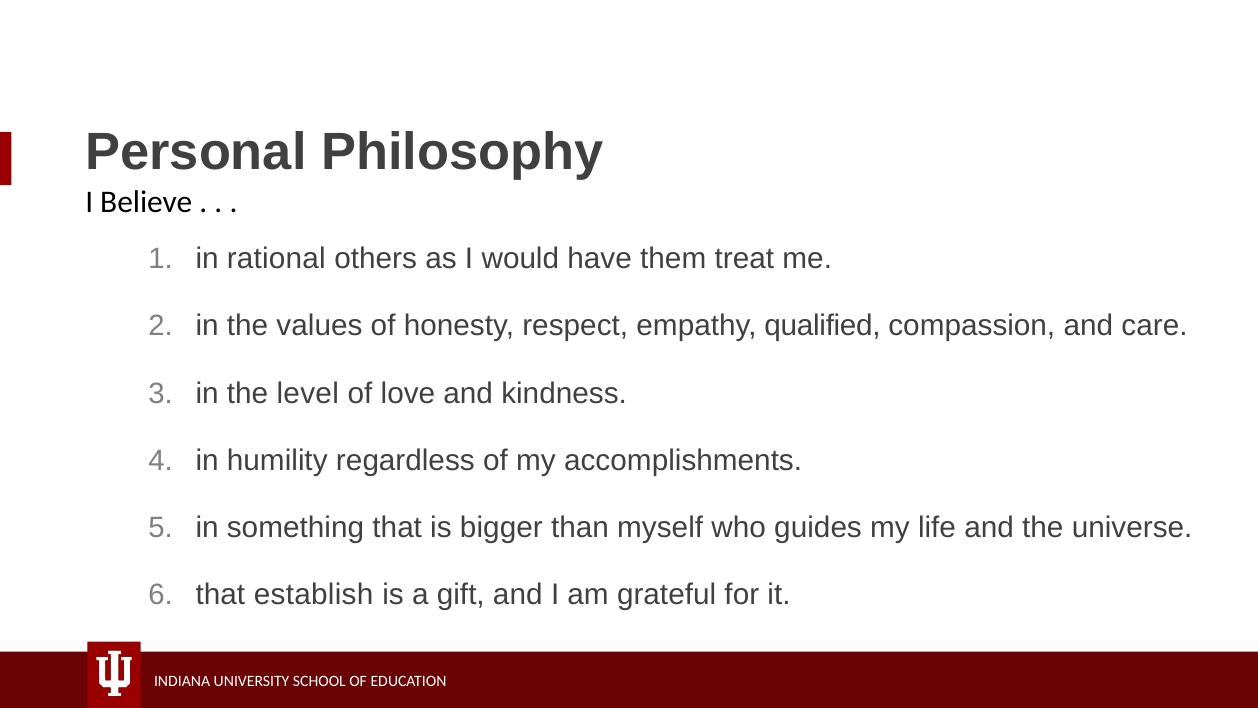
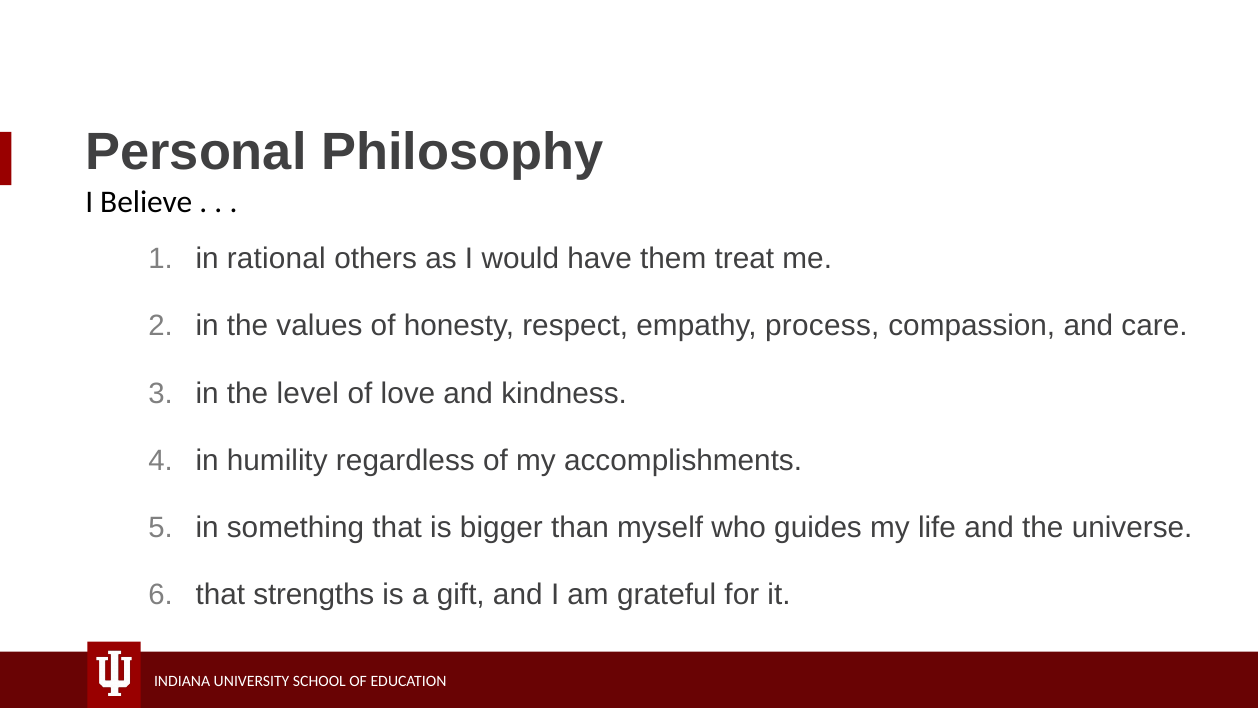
qualified: qualified -> process (822, 326)
establish: establish -> strengths (314, 594)
